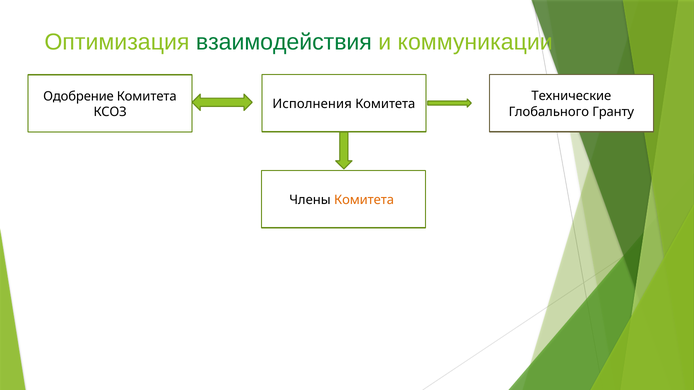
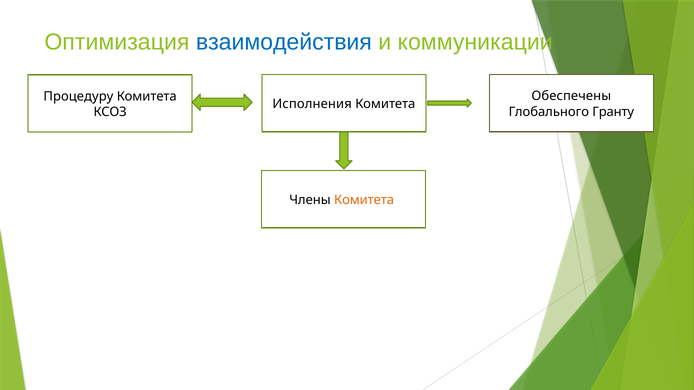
взаимодействия colour: green -> blue (284, 42)
Технические: Технические -> Обеспечены (571, 96)
Одобрение: Одобрение -> Процедуру (78, 97)
